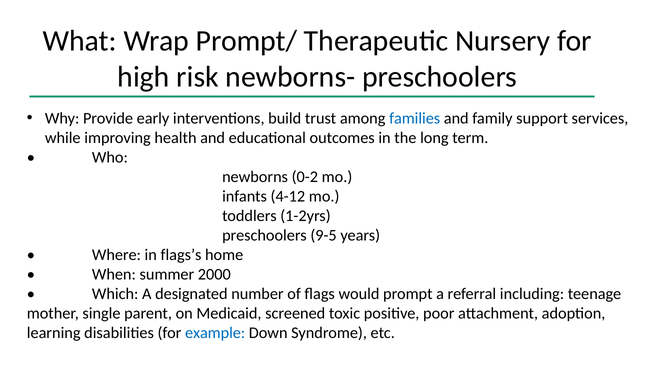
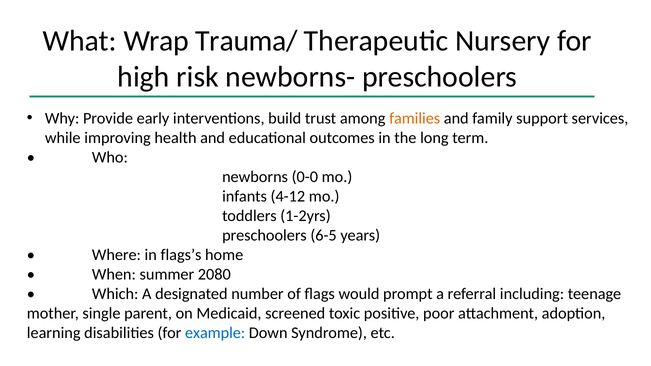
Prompt/: Prompt/ -> Trauma/ (247, 41)
families colour: blue -> orange (415, 118)
0-2: 0-2 -> 0-0 (305, 177)
9-5: 9-5 -> 6-5 (324, 235)
2000: 2000 -> 2080 (214, 274)
